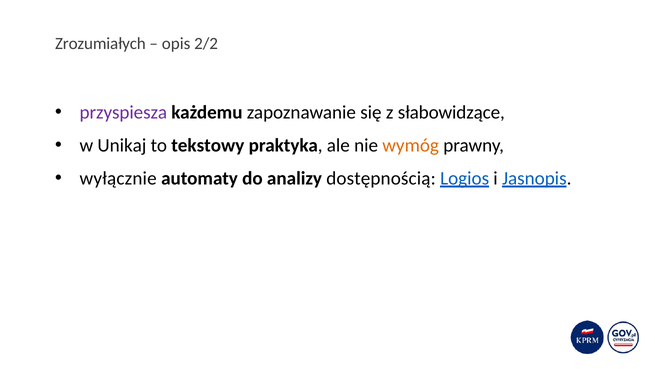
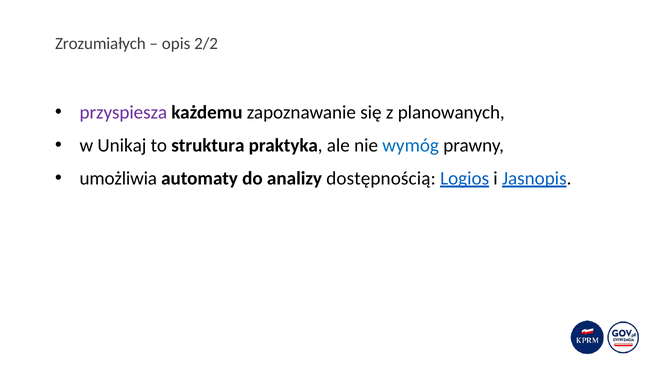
słabowidzące: słabowidzące -> planowanych (451, 112)
tekstowy: tekstowy -> struktura (208, 145)
wymóg colour: orange -> blue (411, 145)
wyłącznie: wyłącznie -> umożliwia (118, 178)
